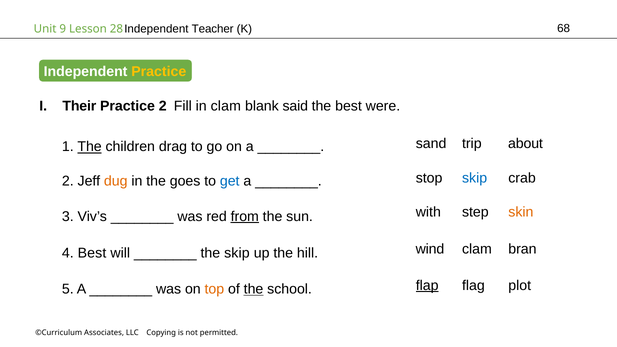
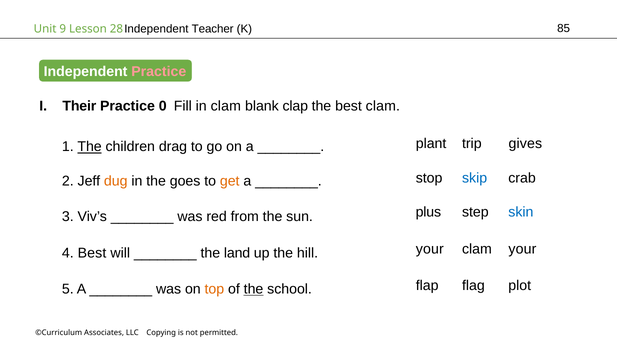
68: 68 -> 85 (564, 29)
Practice colour: yellow -> pink (159, 72)
Practice 2: 2 -> 0 (163, 106)
said: said -> clap (295, 106)
best were: were -> clam (383, 106)
sand: sand -> plant (431, 144)
about: about -> gives (525, 144)
get colour: blue -> orange (230, 181)
from underline: present -> none (245, 217)
with: with -> plus (428, 212)
skin colour: orange -> blue (521, 212)
the skip: skip -> land (237, 253)
hill wind: wind -> your (430, 249)
clam bran: bran -> your (522, 249)
flap underline: present -> none (427, 285)
